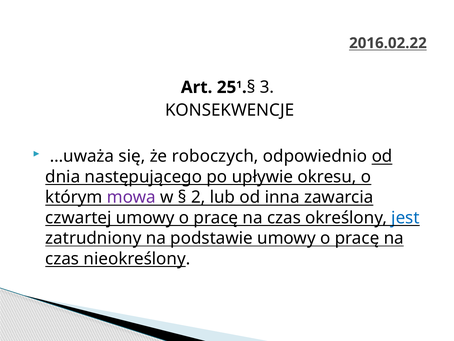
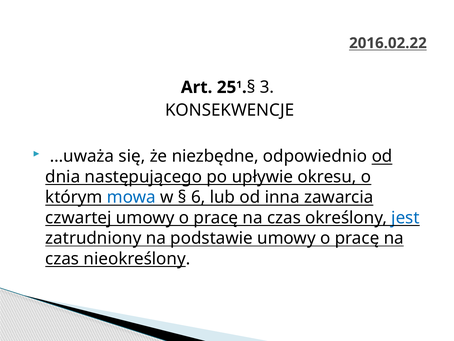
roboczych: roboczych -> niezbędne (215, 156)
mowa colour: purple -> blue (131, 197)
2: 2 -> 6 (198, 197)
